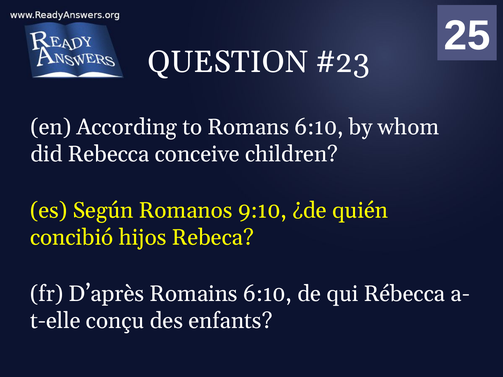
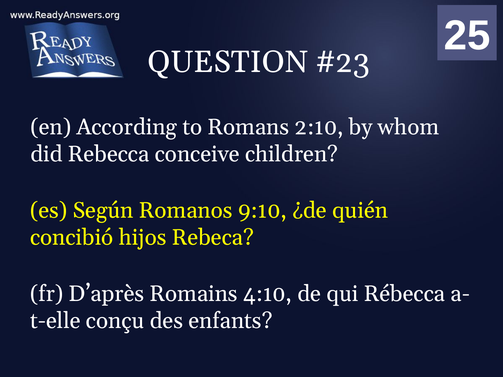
Romans 6:10: 6:10 -> 2:10 (319, 127)
Romains 6:10: 6:10 -> 4:10 (268, 294)
